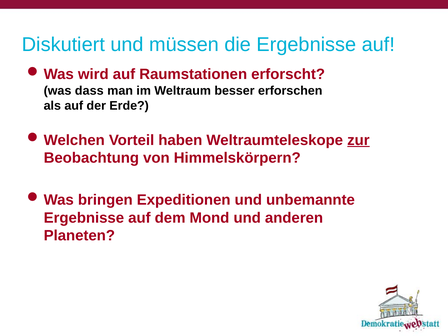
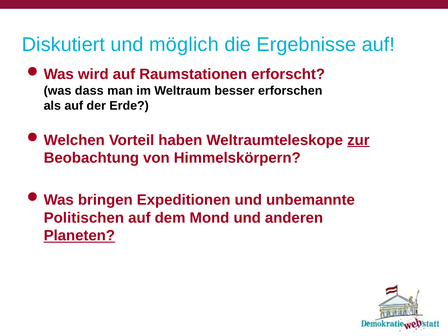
müssen: müssen -> möglich (184, 45)
Ergebnisse: Ergebnisse -> Politischen (84, 218)
Planeten underline: none -> present (79, 236)
